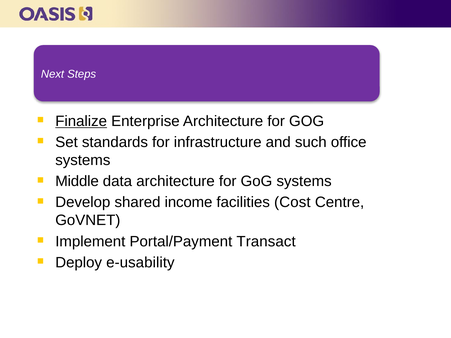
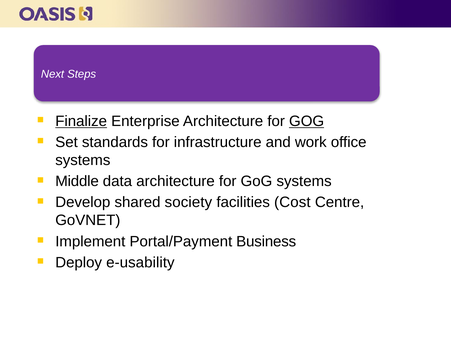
GOG underline: none -> present (307, 121)
such: such -> work (311, 142)
income: income -> society (188, 202)
Transact: Transact -> Business (266, 242)
